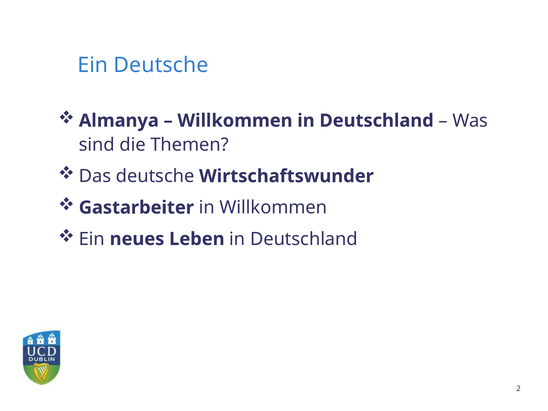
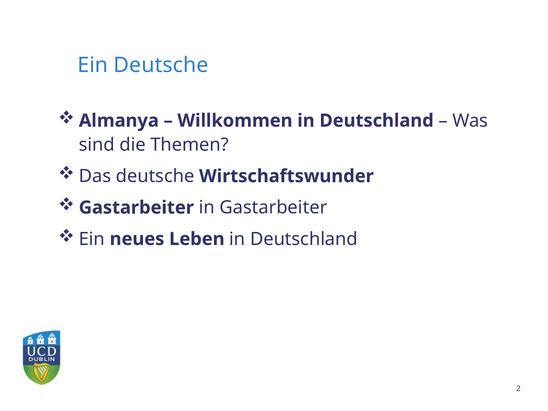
in Willkommen: Willkommen -> Gastarbeiter (273, 208)
